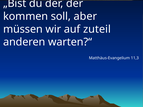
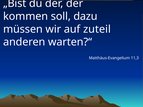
aber: aber -> dazu (85, 16)
